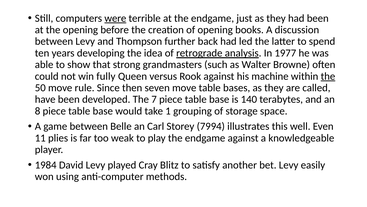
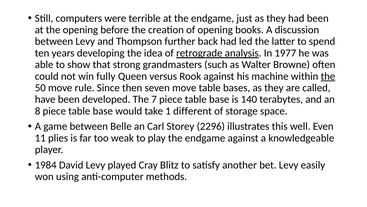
were underline: present -> none (115, 18)
grouping: grouping -> different (192, 111)
7994: 7994 -> 2296 (211, 126)
